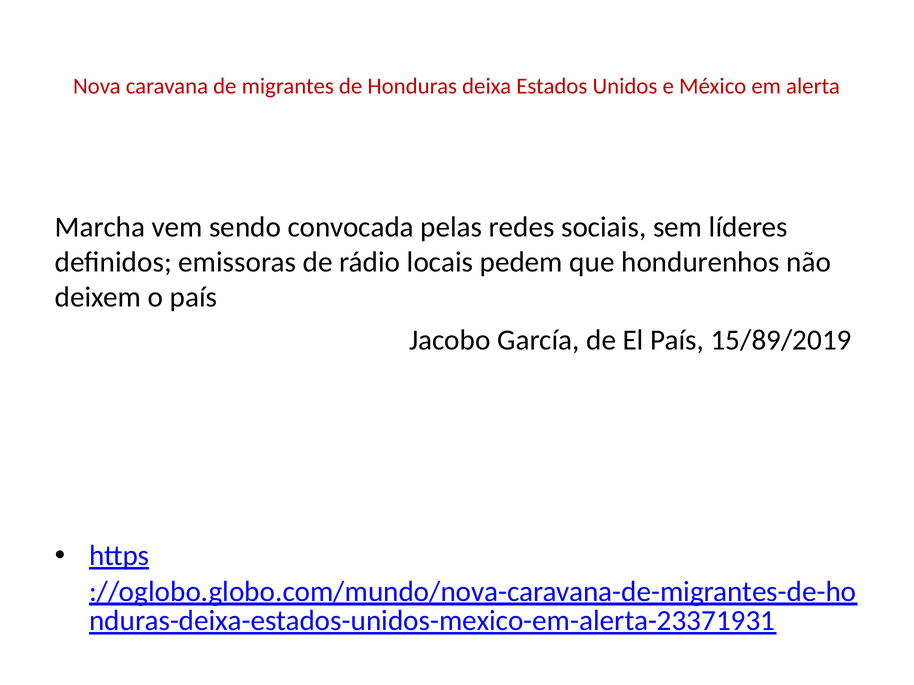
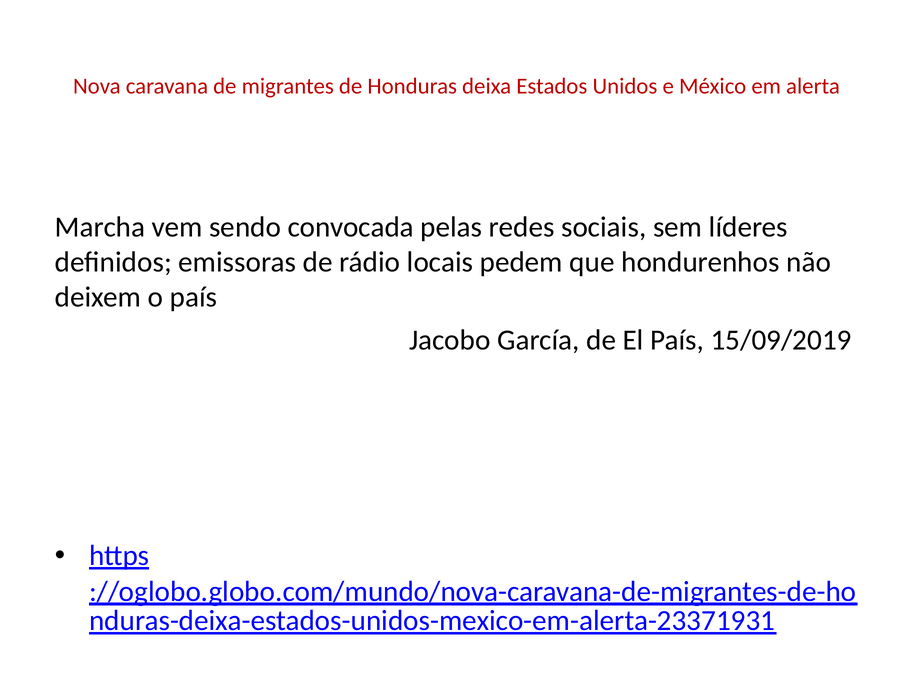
15/89/2019: 15/89/2019 -> 15/09/2019 (781, 340)
